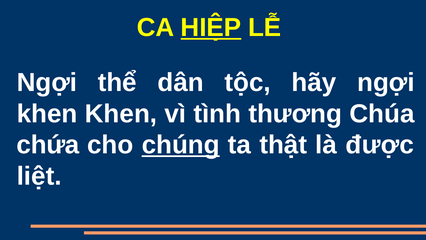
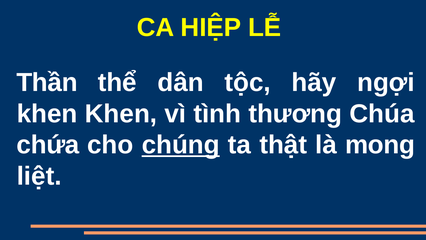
HIỆP underline: present -> none (211, 28)
Ngợi: Ngợi -> Thần (47, 82)
được: được -> mong (380, 145)
